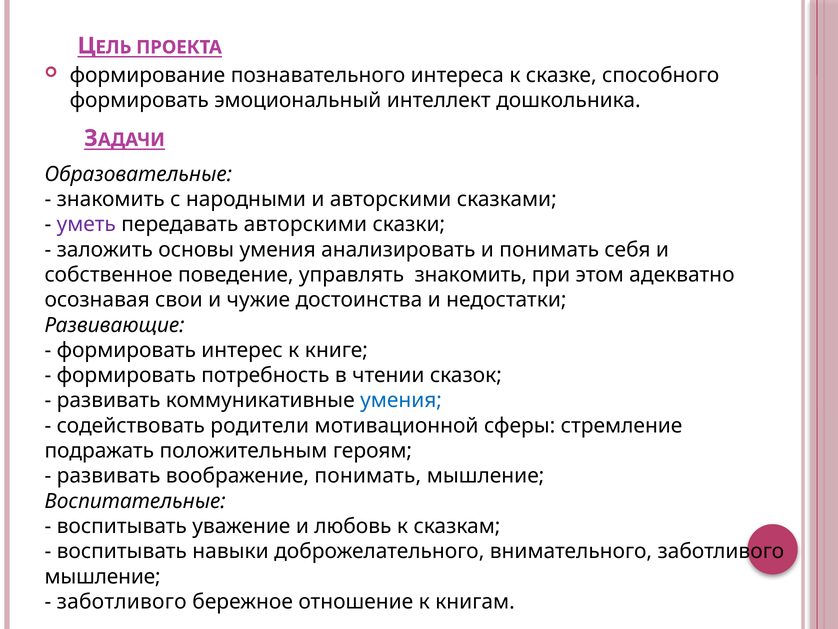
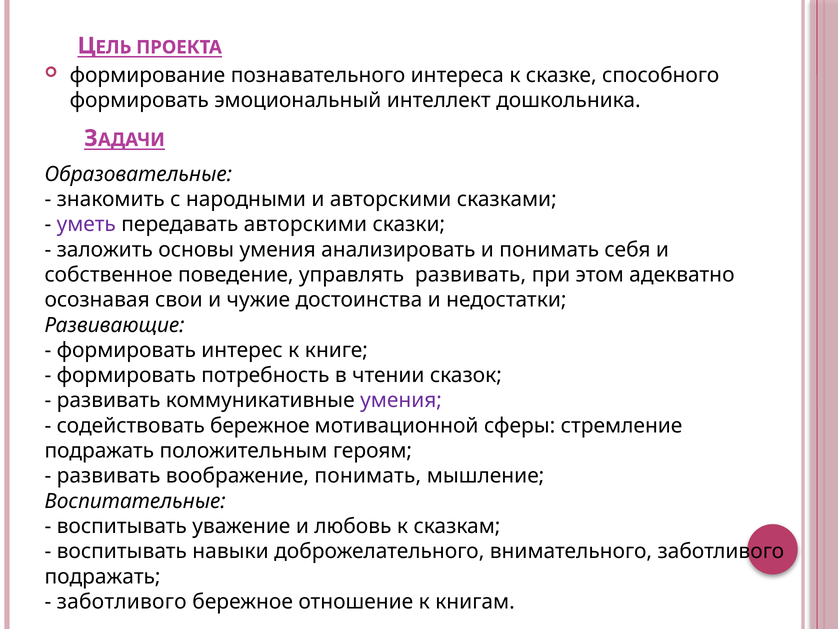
управлять знакомить: знакомить -> развивать (471, 275)
умения colour: blue -> purple (401, 400)
содействовать родители: родители -> бережное (260, 425)
мышление: мышление -> подражать (103, 576)
